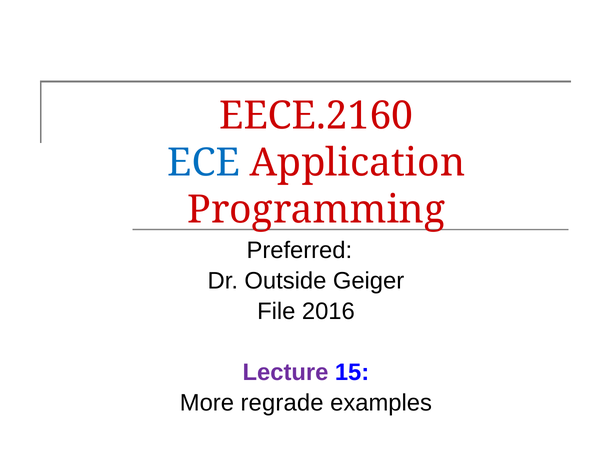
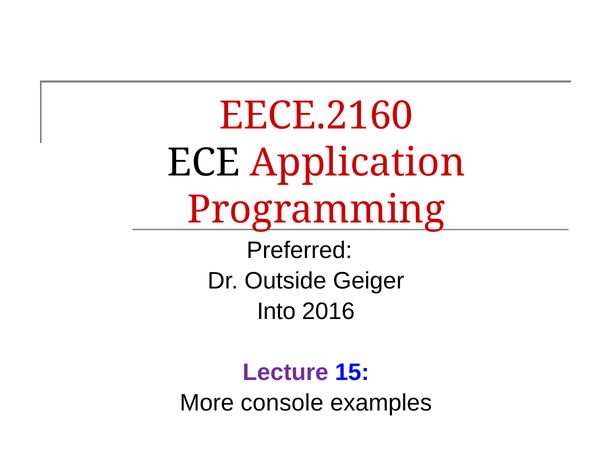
ECE colour: blue -> black (204, 163)
File: File -> Into (276, 311)
regrade: regrade -> console (282, 403)
